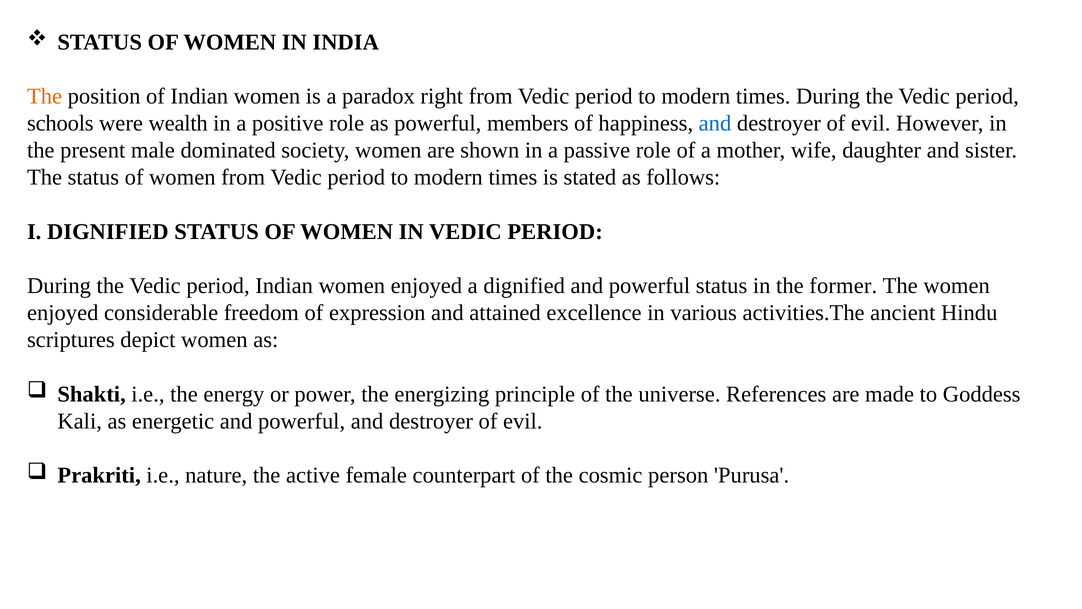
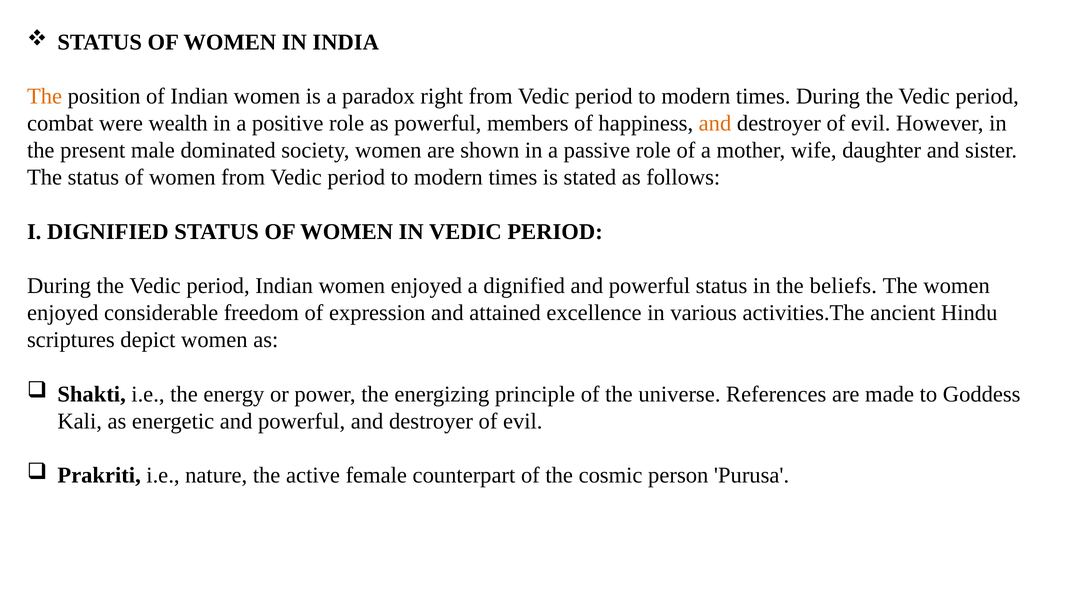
schools: schools -> combat (60, 123)
and colour: blue -> orange (715, 123)
former: former -> beliefs (843, 286)
